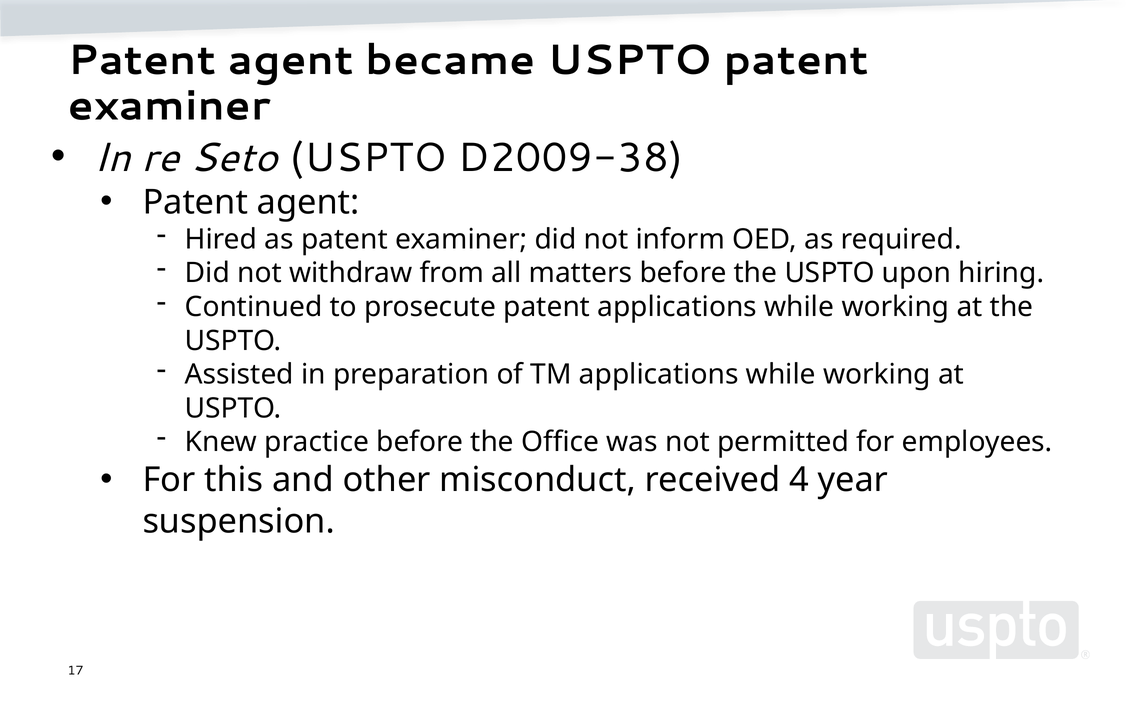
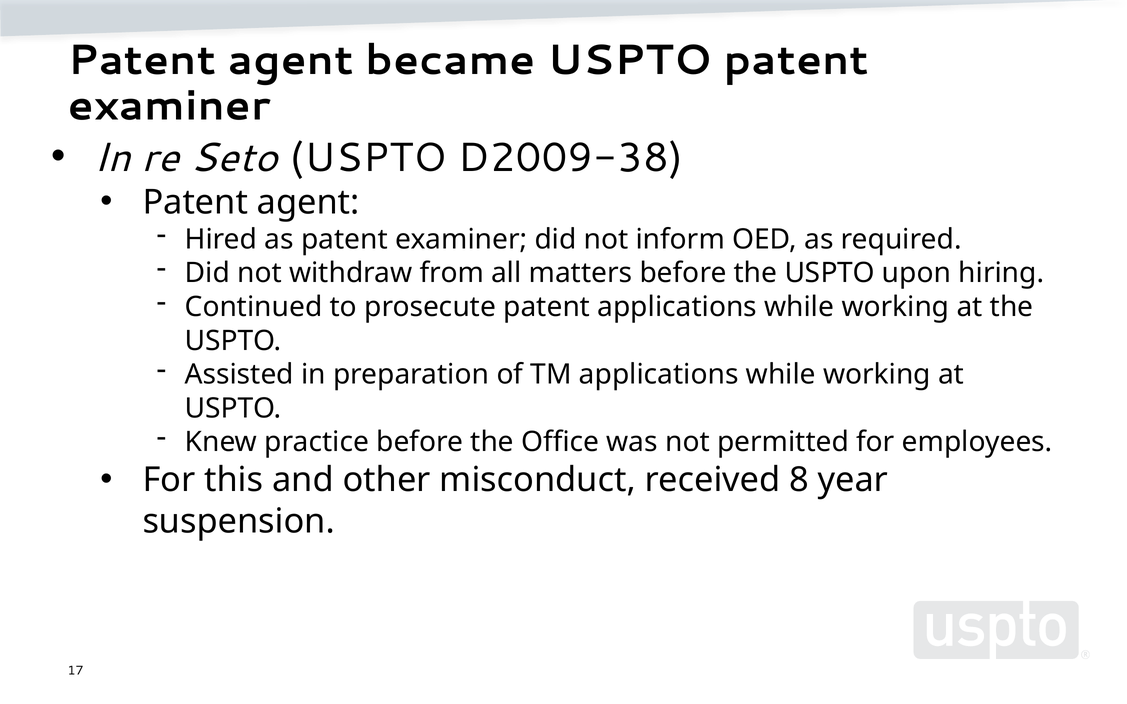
4: 4 -> 8 (799, 480)
